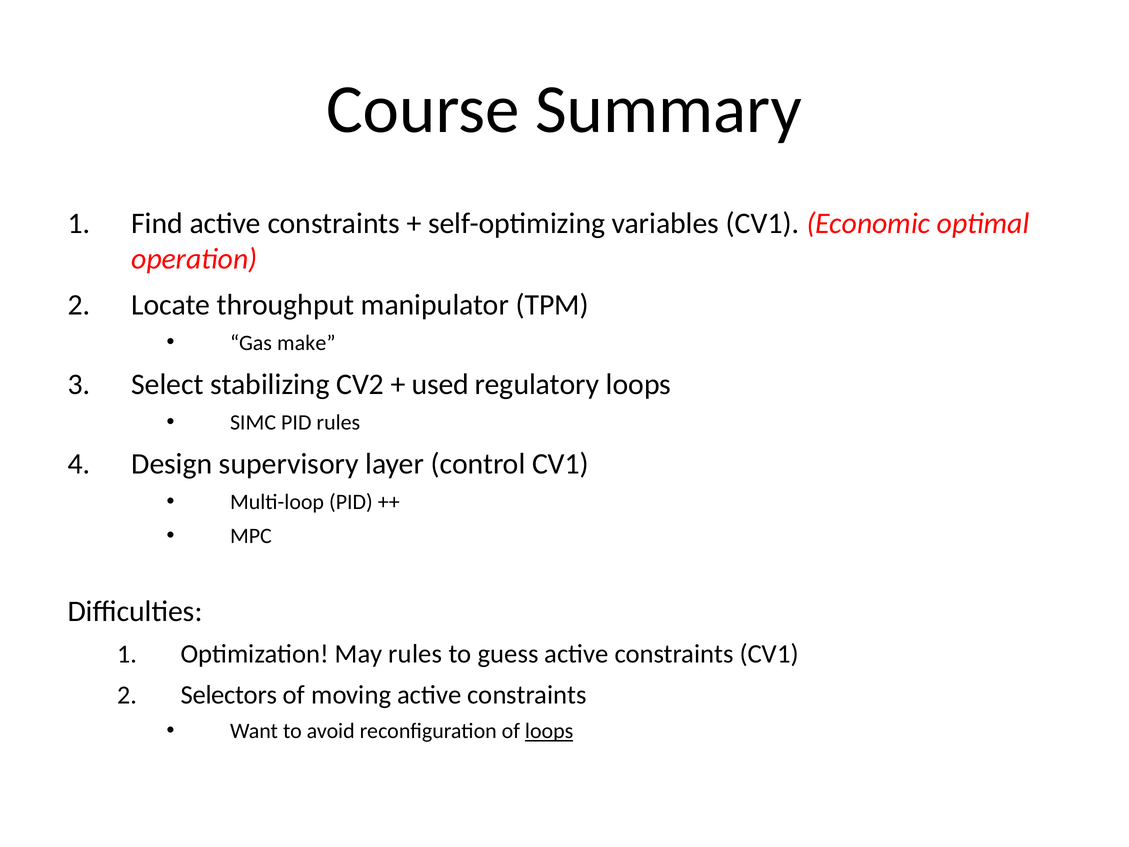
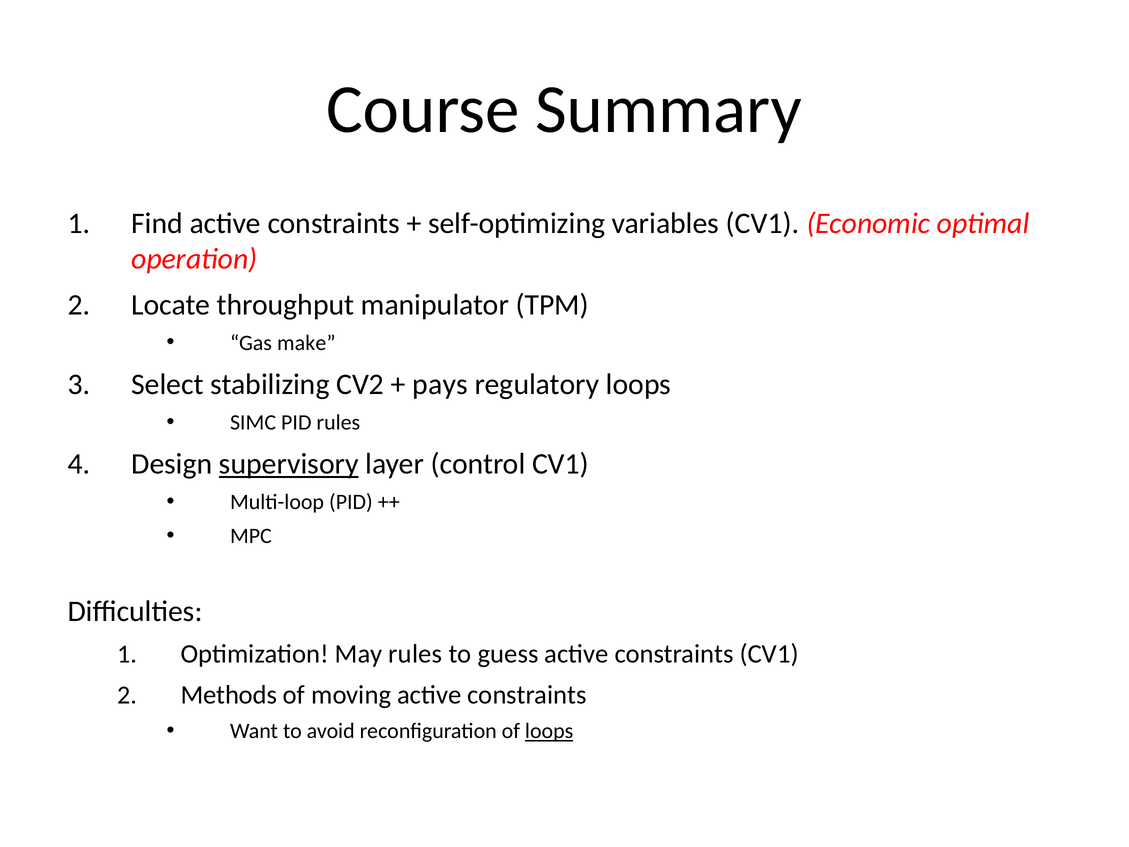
used: used -> pays (440, 384)
supervisory underline: none -> present (289, 464)
Selectors: Selectors -> Methods (229, 695)
